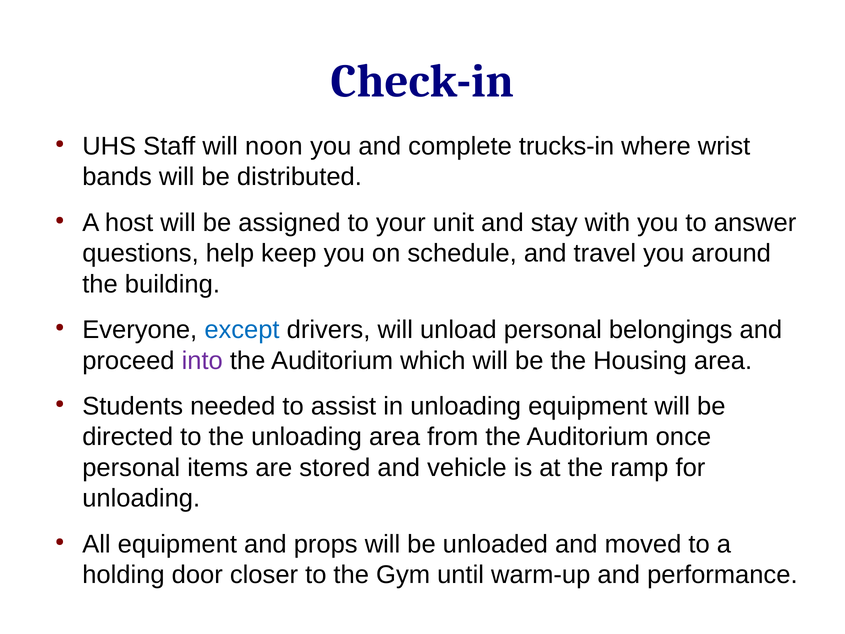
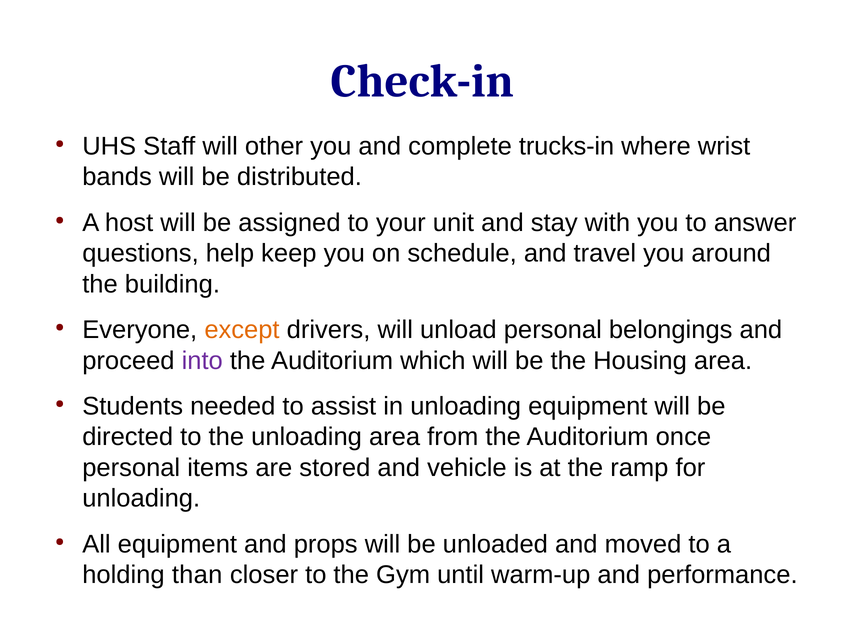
noon: noon -> other (274, 146)
except colour: blue -> orange (242, 330)
door: door -> than (197, 575)
